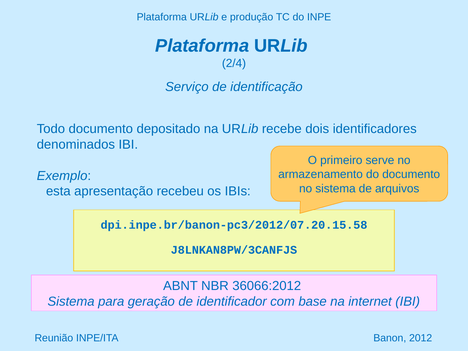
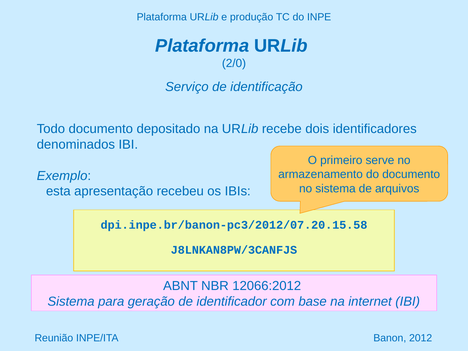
2/4: 2/4 -> 2/0 (234, 63)
36066:2012: 36066:2012 -> 12066:2012 (267, 286)
